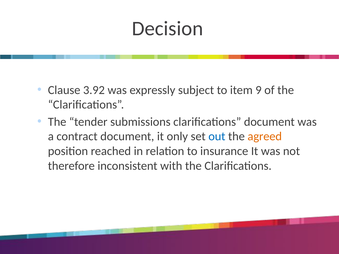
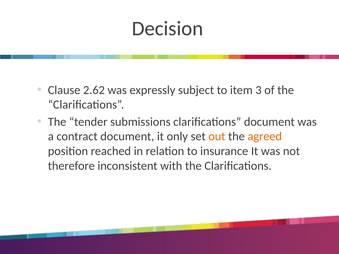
3.92: 3.92 -> 2.62 (94, 90)
9: 9 -> 3 (259, 90)
out colour: blue -> orange (217, 137)
